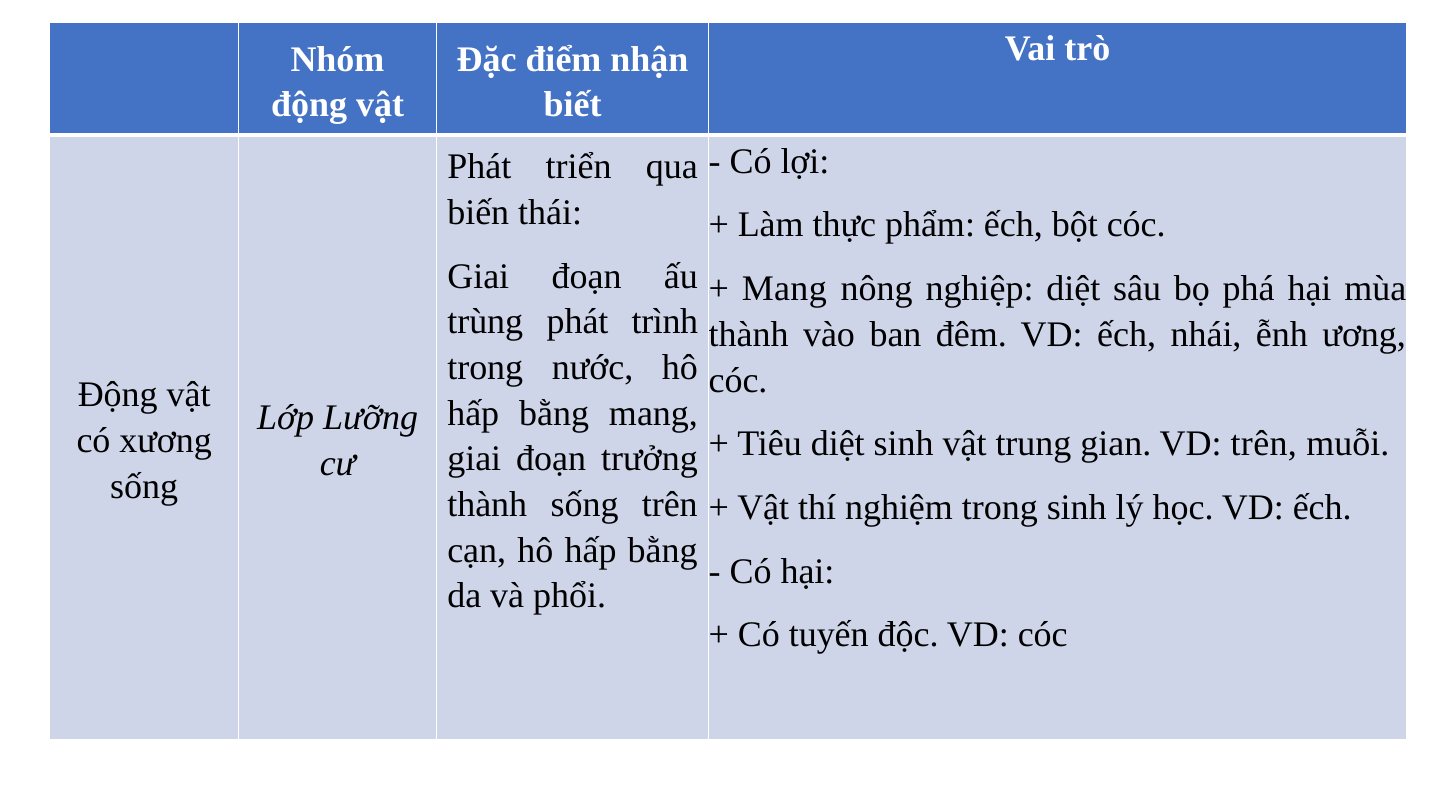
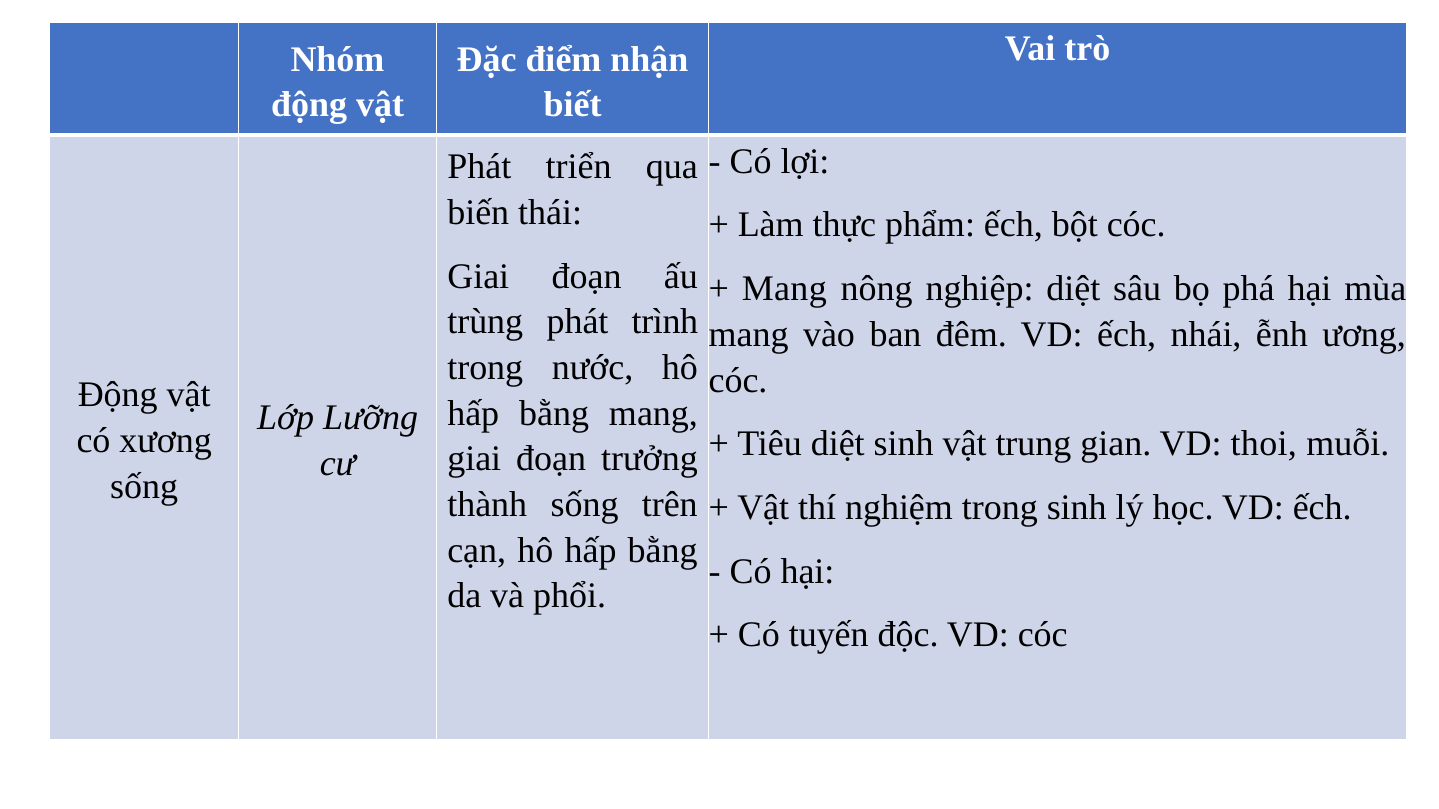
thành: thành -> mang (749, 335)
VD trên: trên -> thoi (1264, 444)
